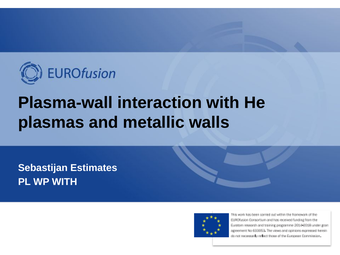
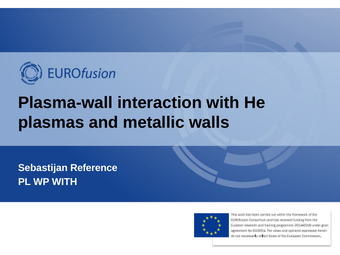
Estimates: Estimates -> Reference (94, 168)
